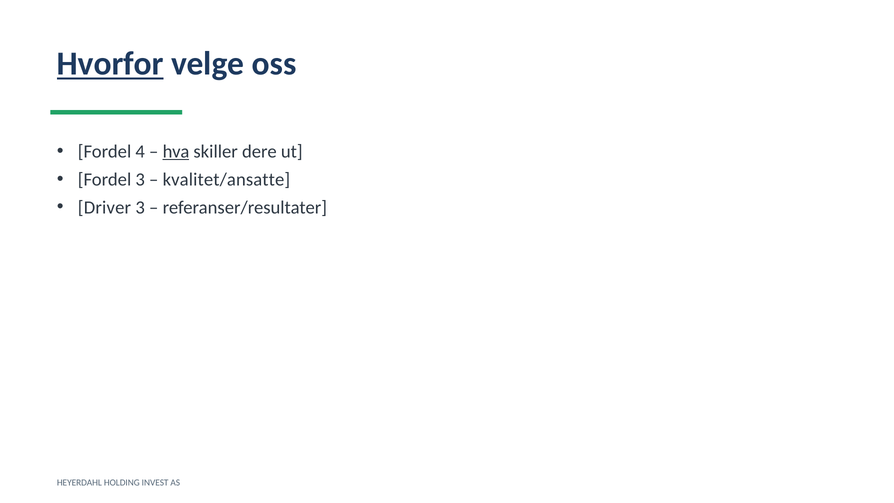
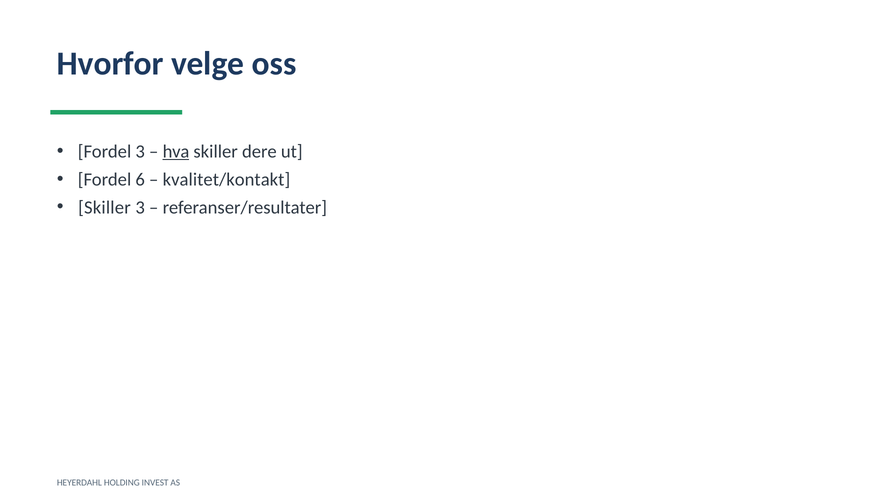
Hvorfor underline: present -> none (110, 64)
Fordel 4: 4 -> 3 (140, 151)
Fordel 3: 3 -> 6 (140, 179)
kvalitet/ansatte: kvalitet/ansatte -> kvalitet/kontakt (226, 179)
Driver: Driver -> Skiller (104, 207)
